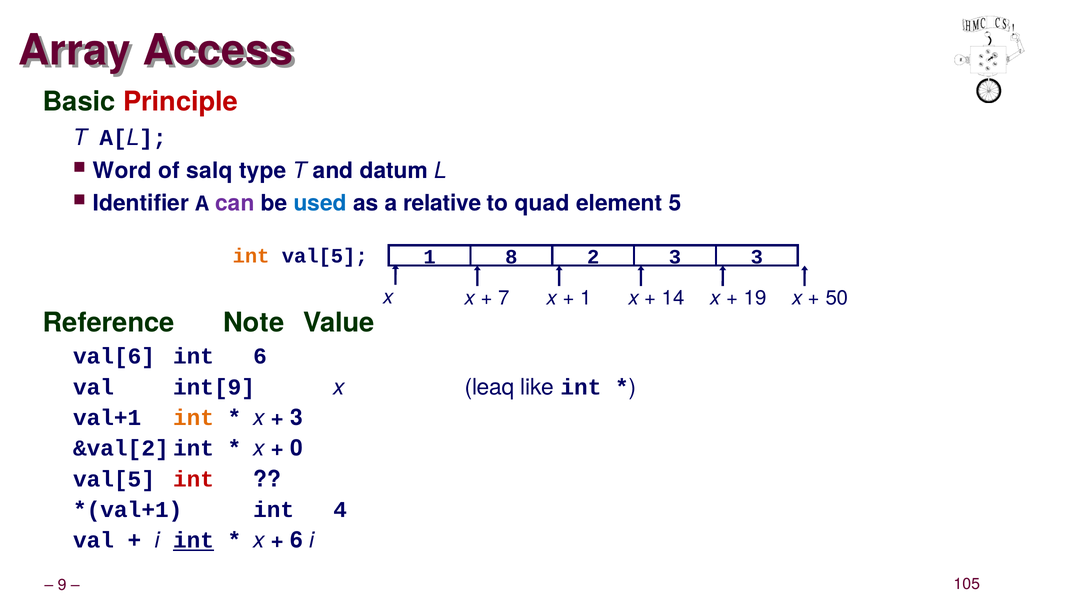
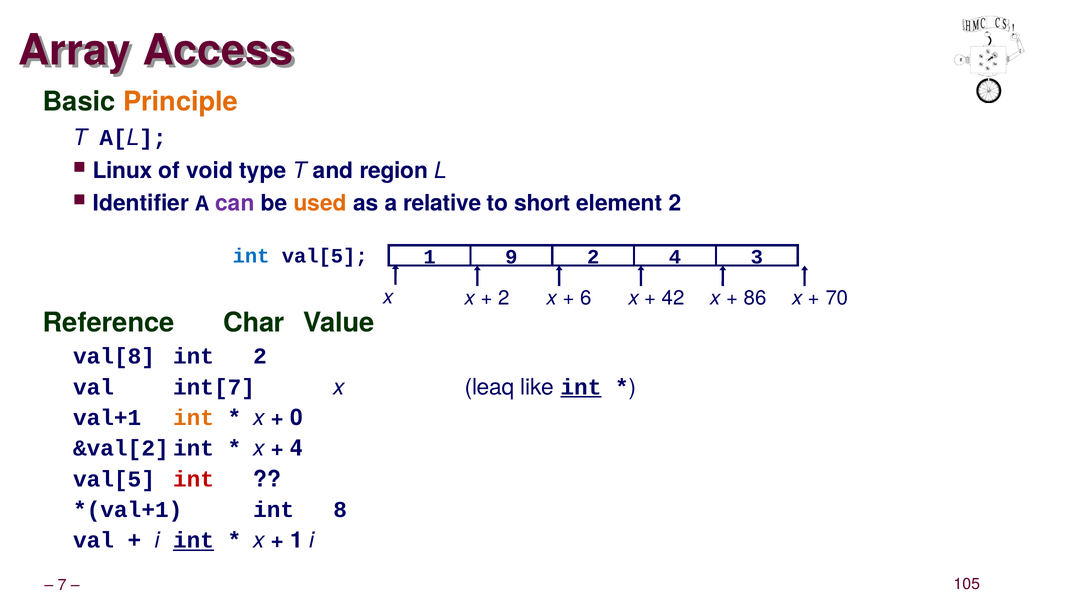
Principle colour: red -> orange (181, 102)
Word: Word -> Linux (123, 171)
salq: salq -> void (210, 171)
datum: datum -> region (394, 171)
used colour: blue -> orange (320, 204)
quad: quad -> short (542, 204)
element 5: 5 -> 2 (675, 204)
int colour: orange -> blue (251, 256)
8: 8 -> 9 (511, 257)
2 3: 3 -> 4 (675, 257)
7: 7 -> 2 (504, 299)
1: 1 -> 6 (586, 299)
14: 14 -> 42 (673, 299)
19: 19 -> 86 (755, 299)
50: 50 -> 70 (837, 299)
Note: Note -> Char (254, 323)
val[6: val[6 -> val[8 (114, 357)
int 6: 6 -> 2 (260, 357)
int[9: int[9 -> int[7 (214, 387)
int underline: none -> present (581, 387)
3: 3 -> 0 (297, 418)
0: 0 -> 4 (297, 449)
4: 4 -> 8 (340, 510)
6: 6 -> 1 (297, 541)
9: 9 -> 7 (62, 586)
